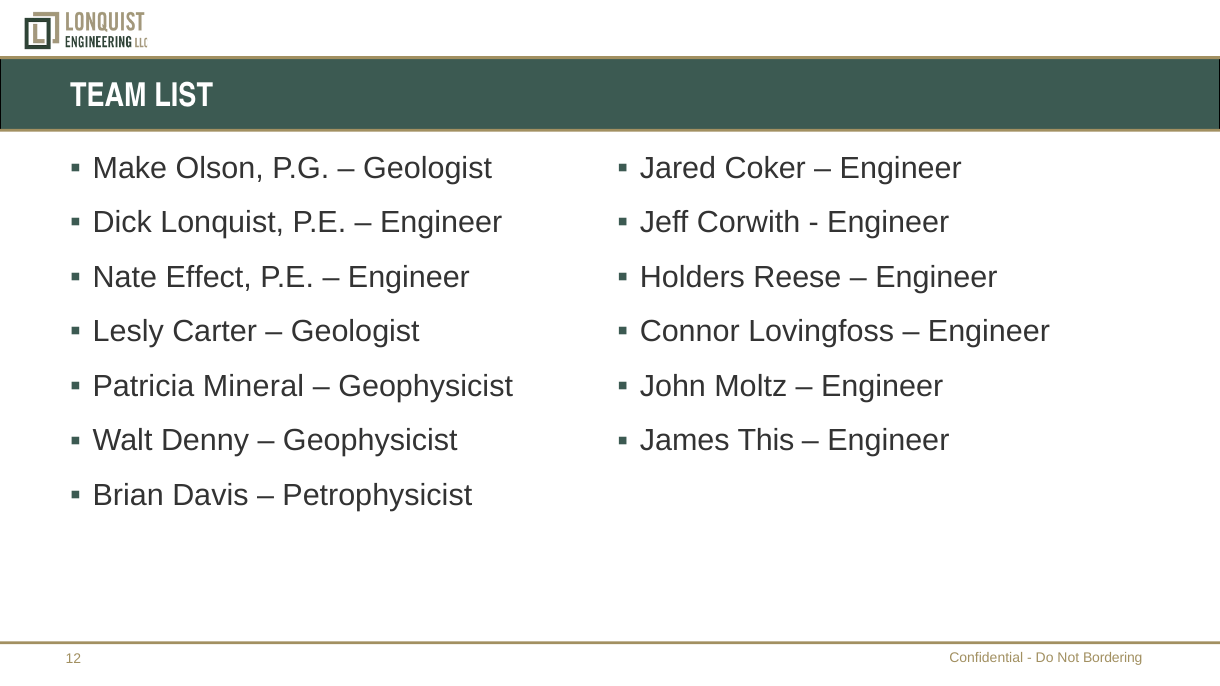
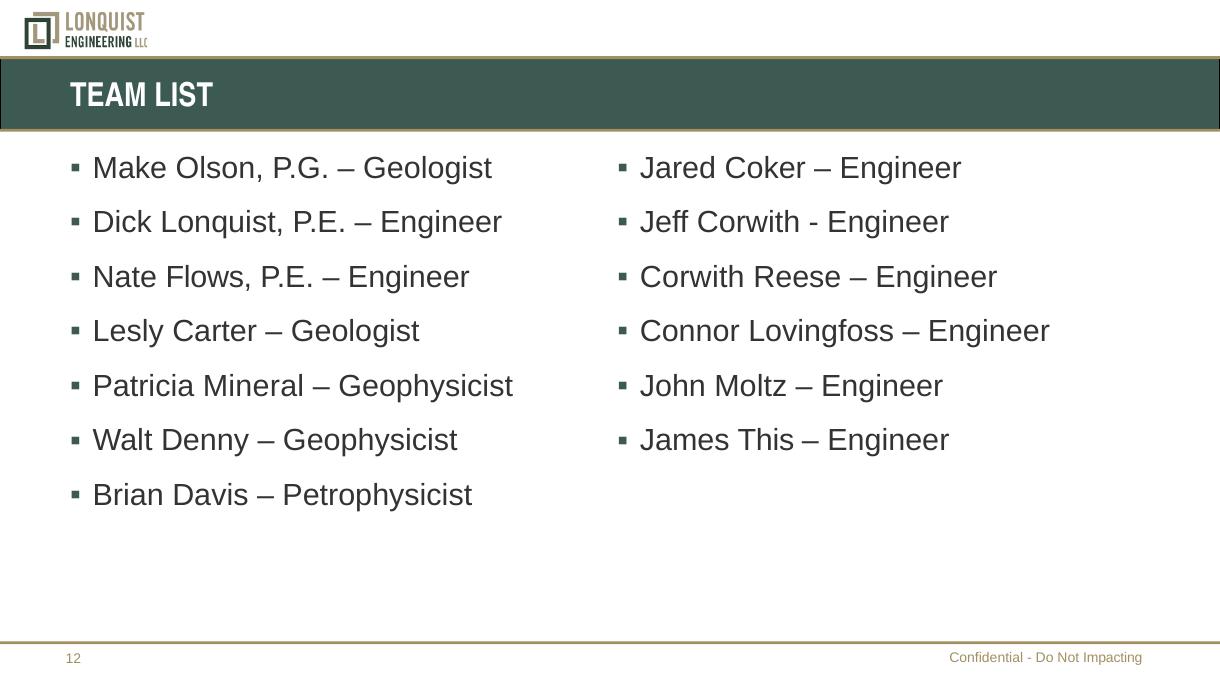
Effect: Effect -> Flows (209, 277)
Holders: Holders -> Corwith (692, 277)
Bordering: Bordering -> Impacting (1113, 658)
